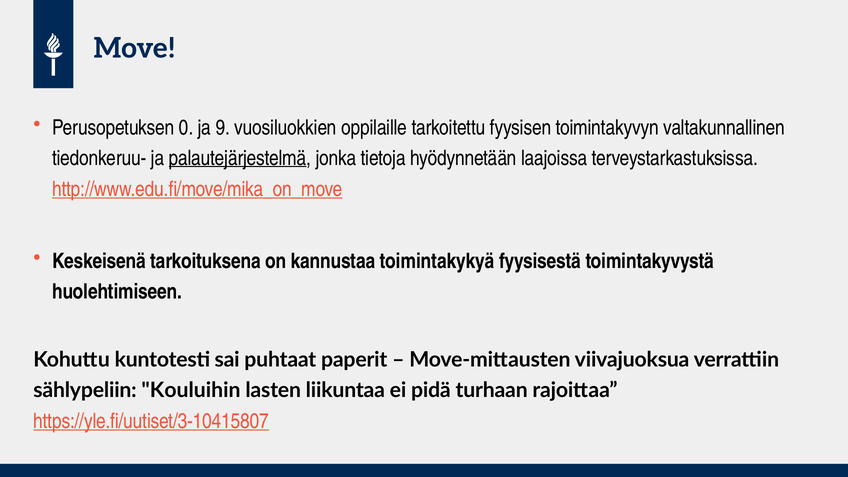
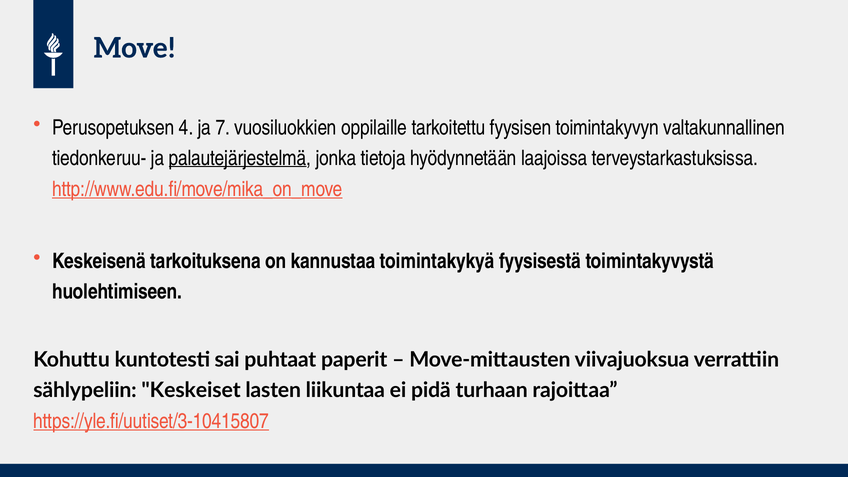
0: 0 -> 4 (186, 128)
9: 9 -> 7 (223, 128)
Kouluihin: Kouluihin -> Keskeiset (191, 390)
